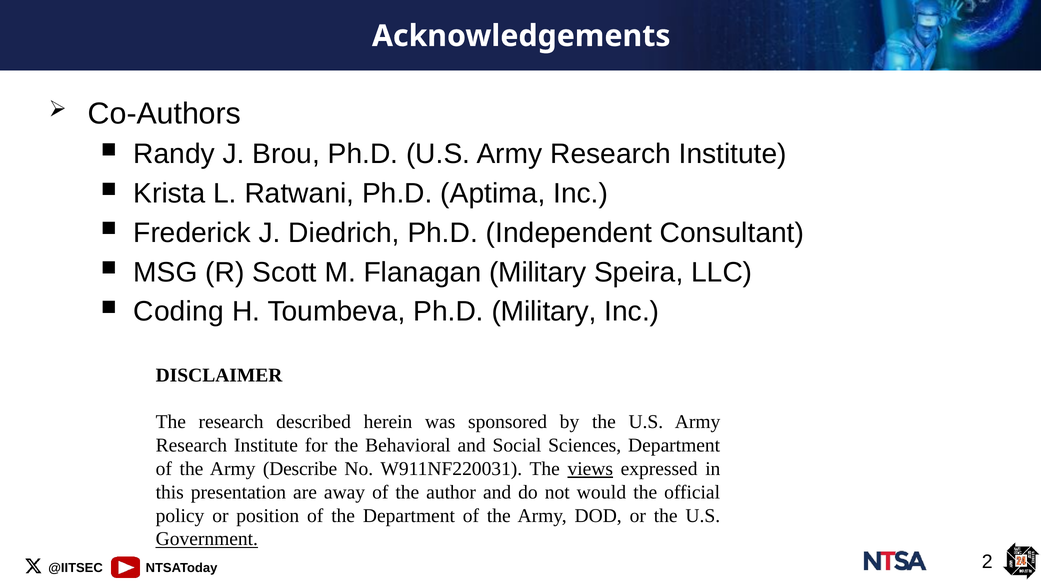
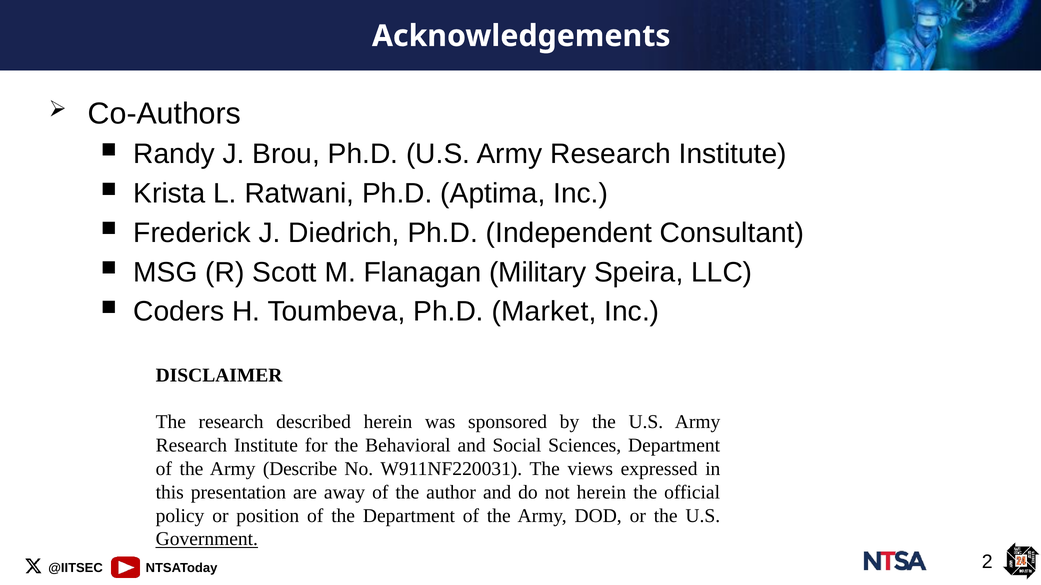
Coding: Coding -> Coders (179, 312)
Ph.D Military: Military -> Market (544, 312)
views underline: present -> none (590, 469)
not would: would -> herein (601, 493)
